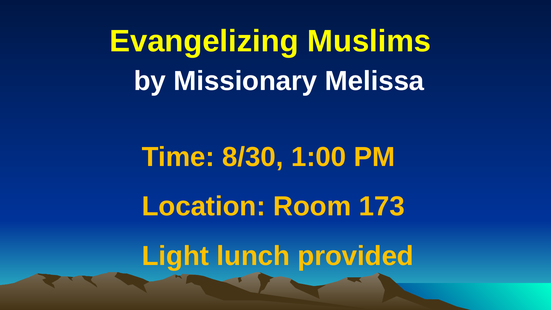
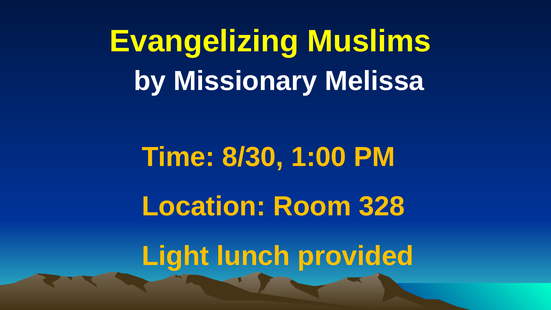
173: 173 -> 328 (382, 206)
